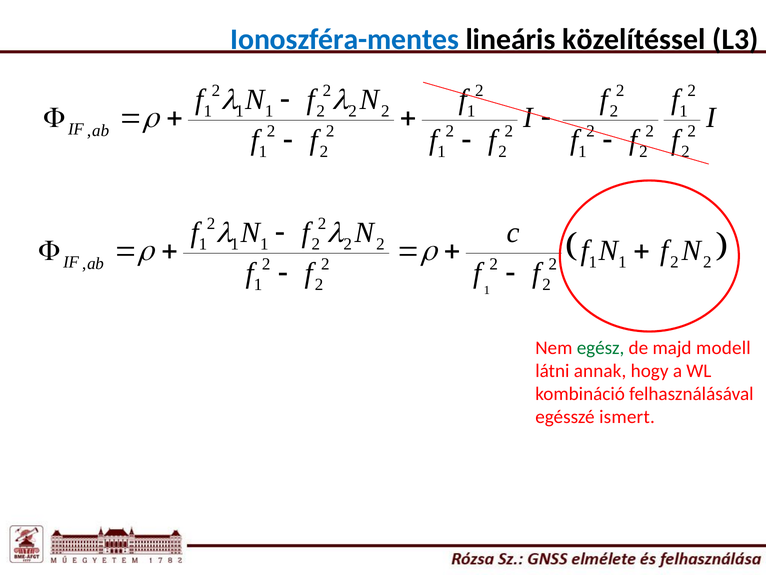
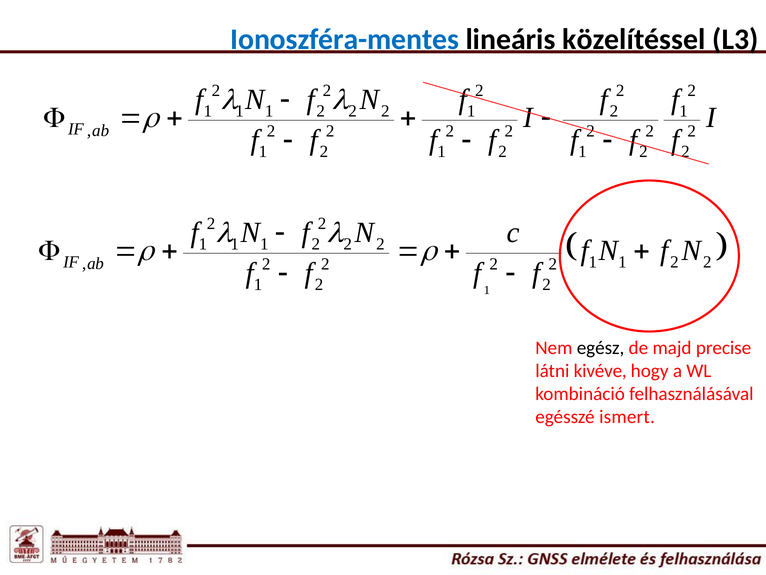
egész colour: green -> black (601, 348)
modell: modell -> precise (724, 348)
annak: annak -> kivéve (600, 371)
